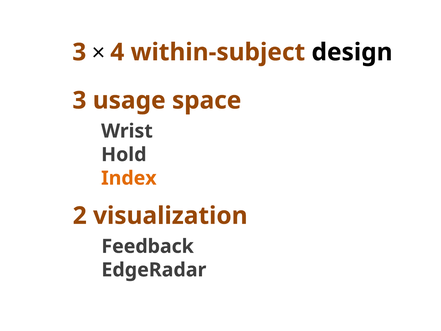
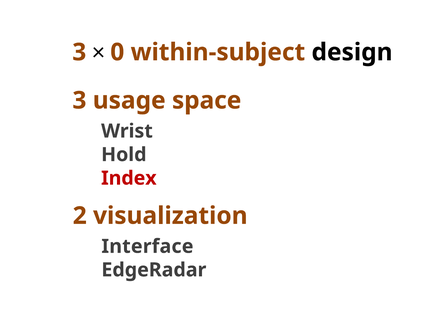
4: 4 -> 0 (117, 52)
Index colour: orange -> red (129, 178)
Feedback: Feedback -> Interface (147, 246)
